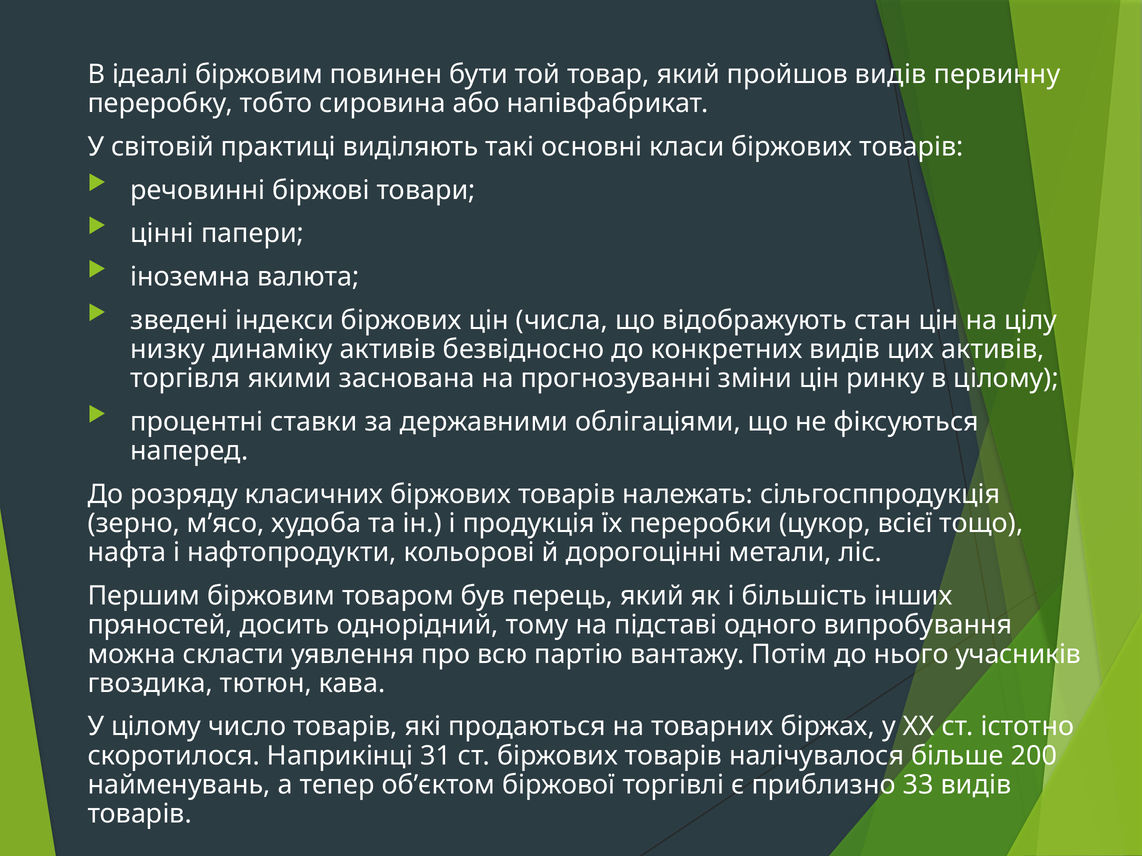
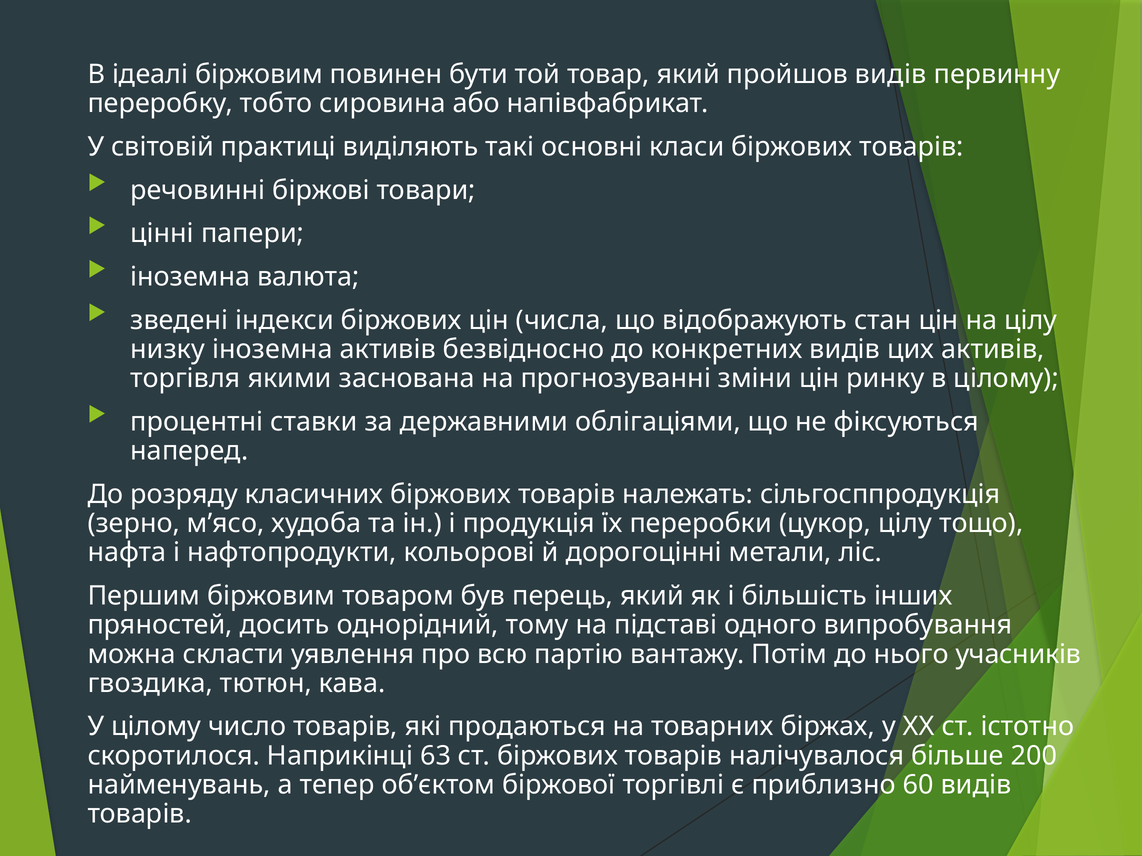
низку динаміку: динаміку -> іноземна (272, 350)
цукор всієї: всієї -> цілу (905, 524)
31: 31 -> 63 (436, 756)
33: 33 -> 60 (918, 785)
